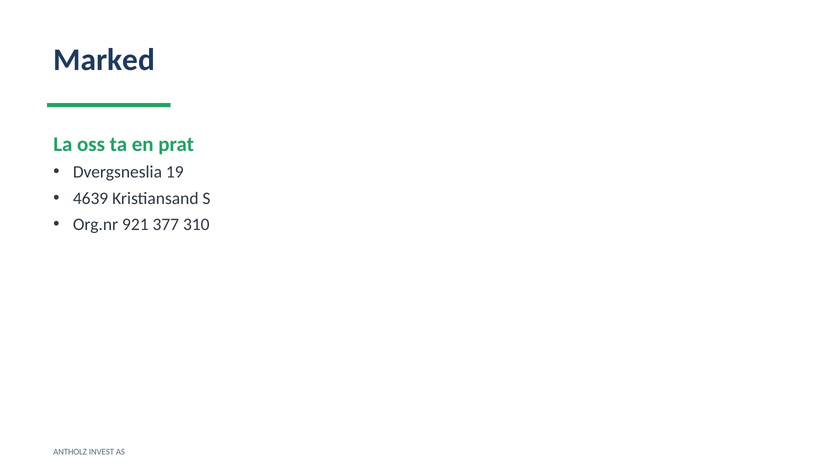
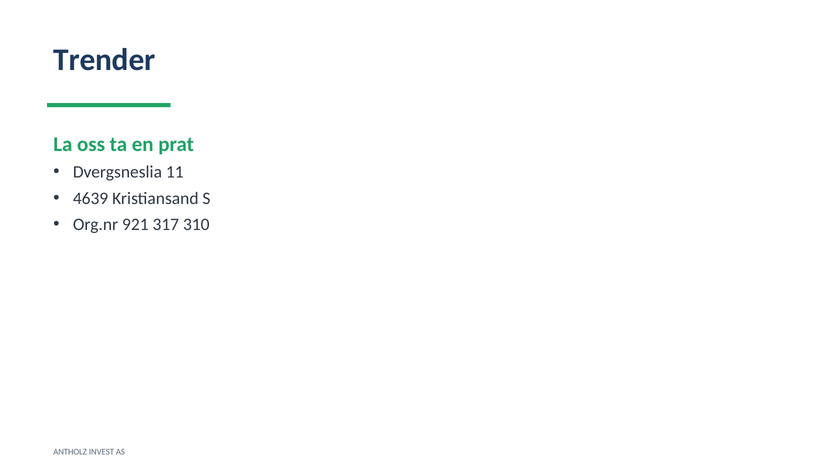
Marked: Marked -> Trender (104, 60)
19: 19 -> 11 (175, 172)
377: 377 -> 317 (166, 224)
